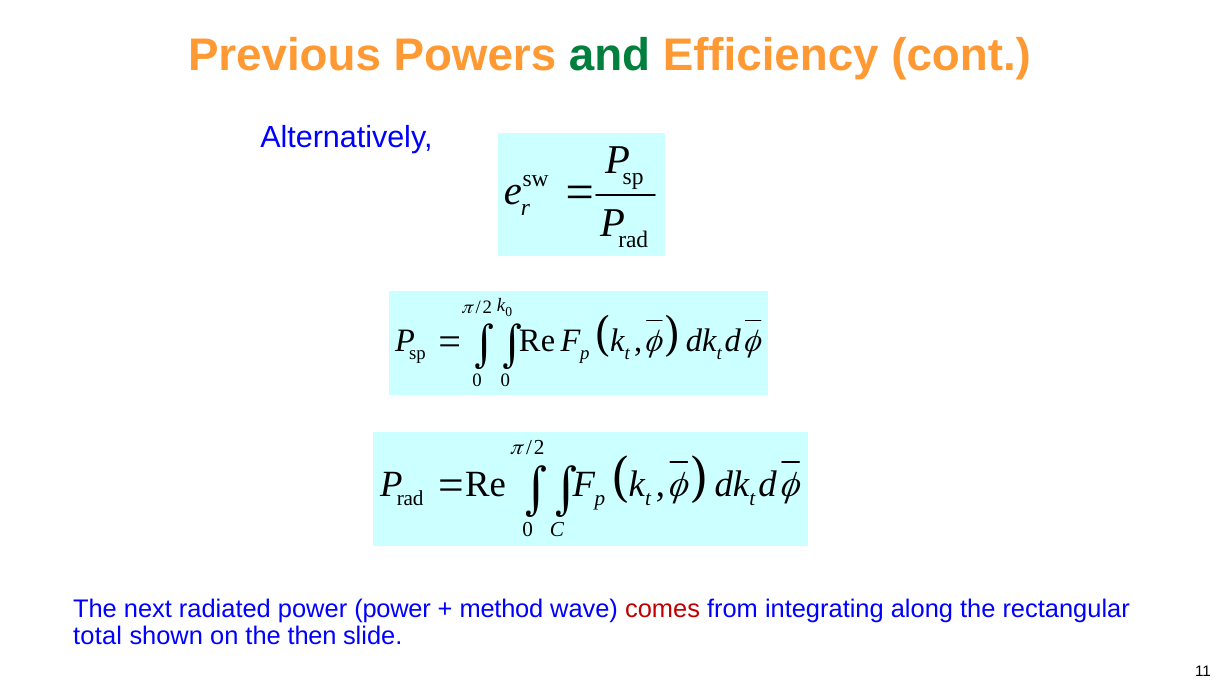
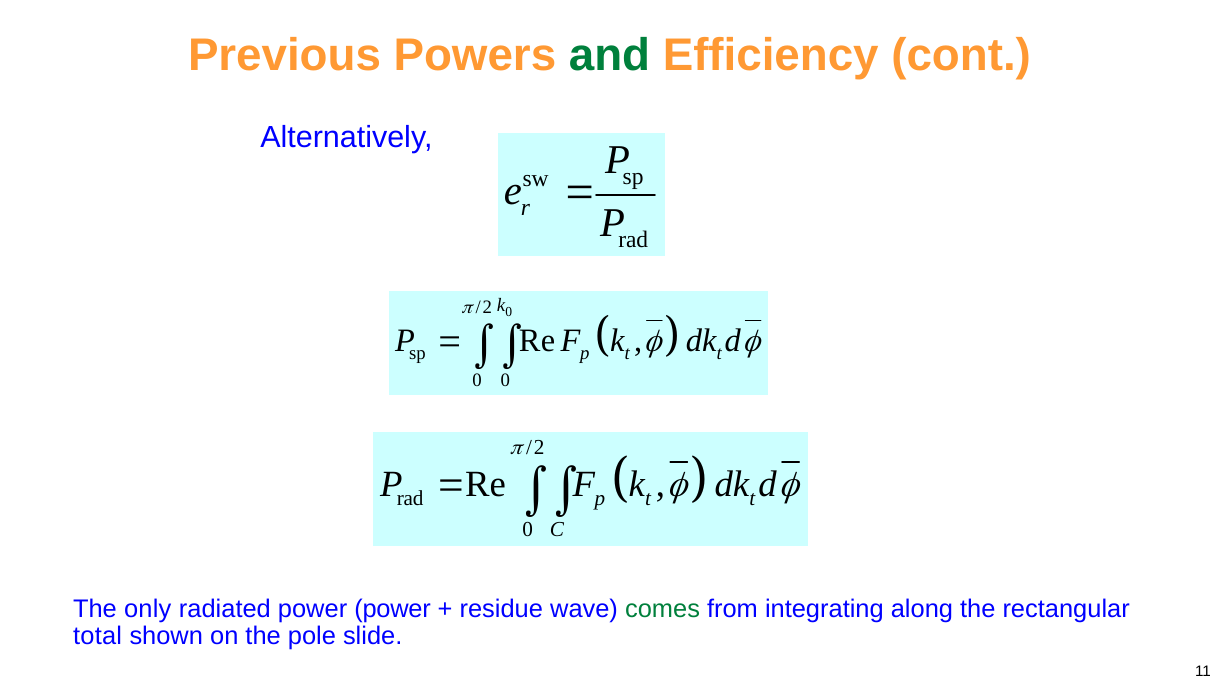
next: next -> only (148, 609)
method: method -> residue (501, 609)
comes colour: red -> green (663, 609)
then: then -> pole (312, 636)
